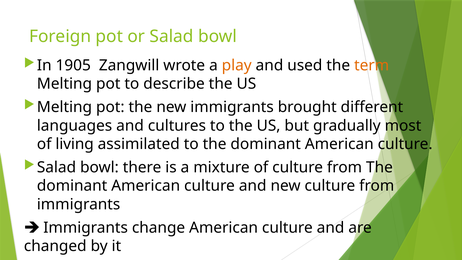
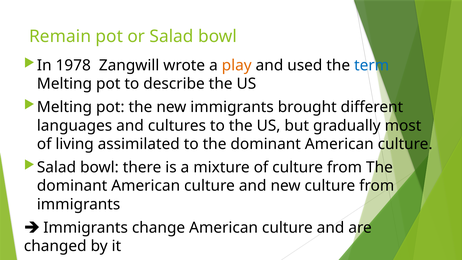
Foreign: Foreign -> Remain (60, 36)
1905: 1905 -> 1978 (73, 65)
term colour: orange -> blue (372, 65)
